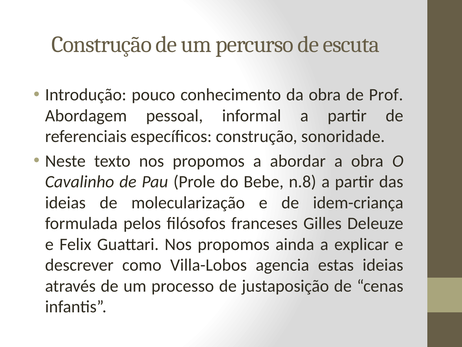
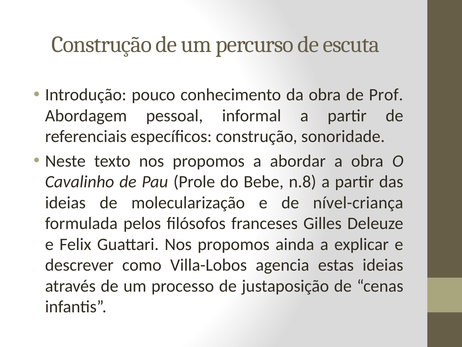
idem-criança: idem-criança -> nível-criança (358, 202)
